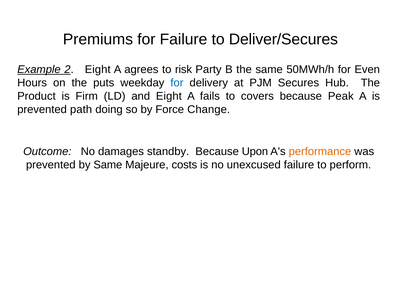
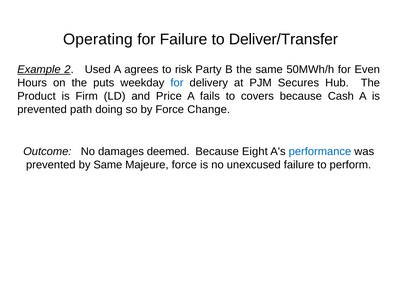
Premiums: Premiums -> Operating (98, 39)
Deliver/Secures: Deliver/Secures -> Deliver/Transfer (283, 39)
2 Eight: Eight -> Used (98, 70)
and Eight: Eight -> Price (169, 96)
Peak: Peak -> Cash (341, 96)
standby: standby -> deemed (168, 152)
Upon: Upon -> Eight (255, 152)
performance colour: orange -> blue (320, 152)
Majeure costs: costs -> force (184, 165)
